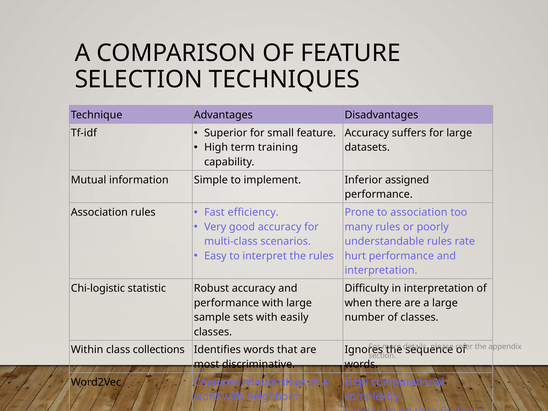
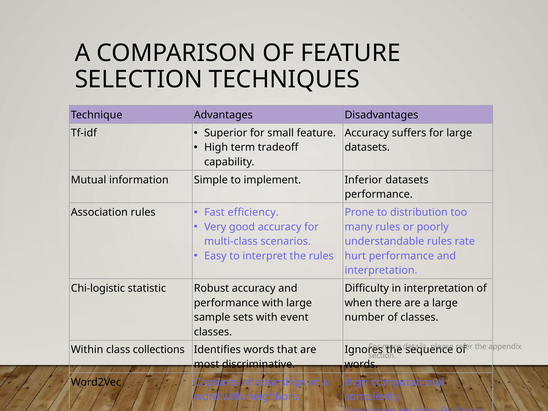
term training: training -> tradeoff (278, 147)
Inferior assigned: assigned -> datasets (407, 180)
to association: association -> distribution (419, 212)
easily: easily -> event (294, 317)
